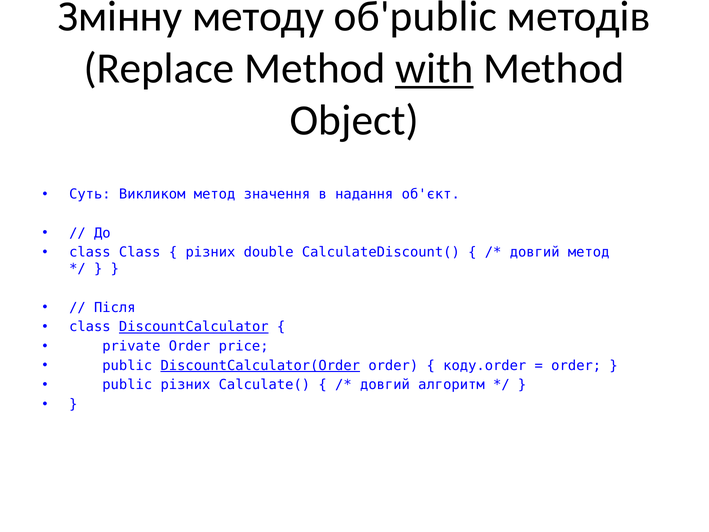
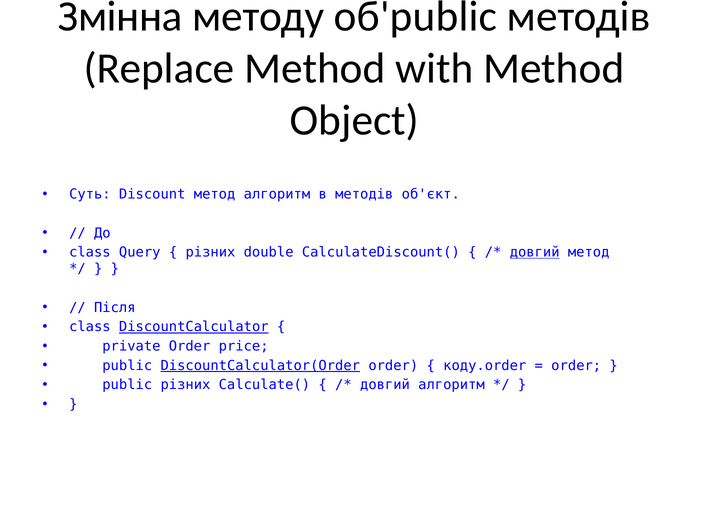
Змінну: Змінну -> Змінна (120, 17)
with underline: present -> none (434, 69)
Викликом: Викликом -> Discount (152, 194)
метод значення: значення -> алгоритм (277, 194)
в надання: надання -> методів (364, 194)
class Class: Class -> Query (140, 252)
довгий underline: none -> present (535, 252)
